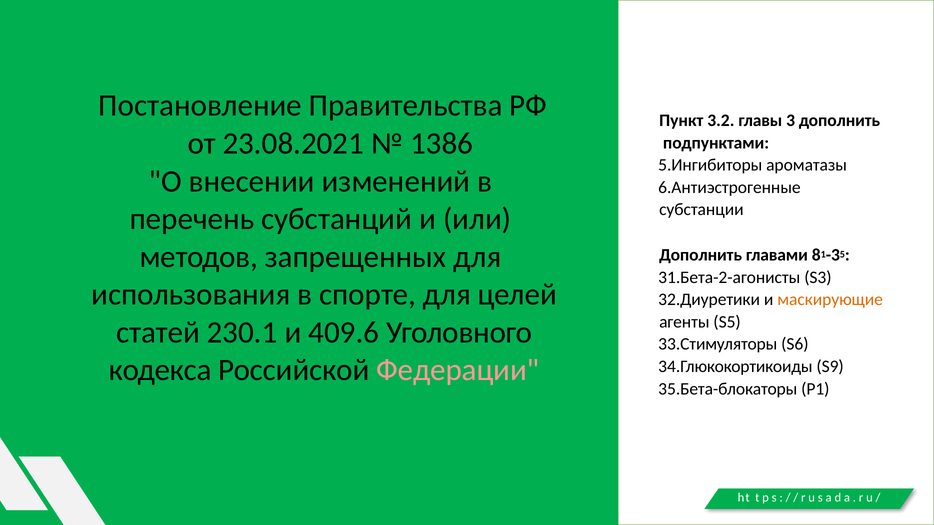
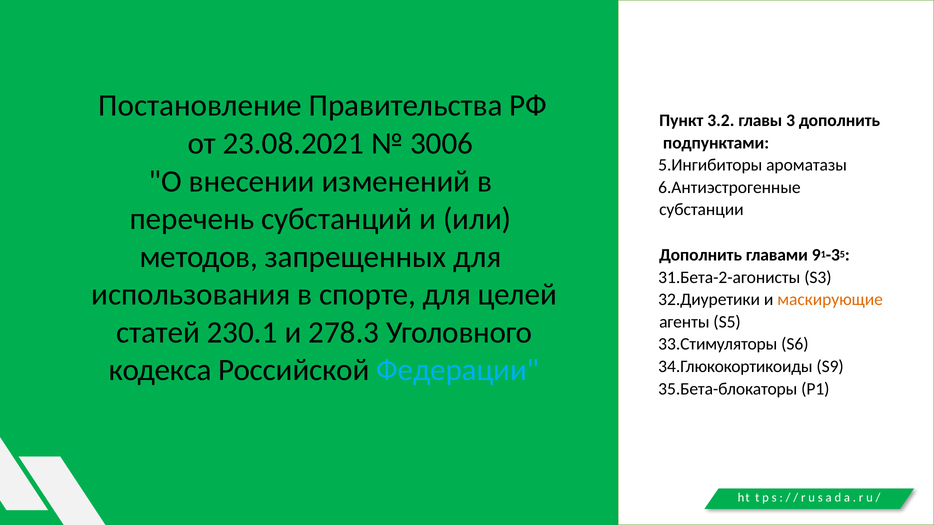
1386: 1386 -> 3006 (442, 143)
8: 8 -> 9 (816, 255)
409.6: 409.6 -> 278.3 (344, 332)
Федерации colour: pink -> light blue (458, 370)
